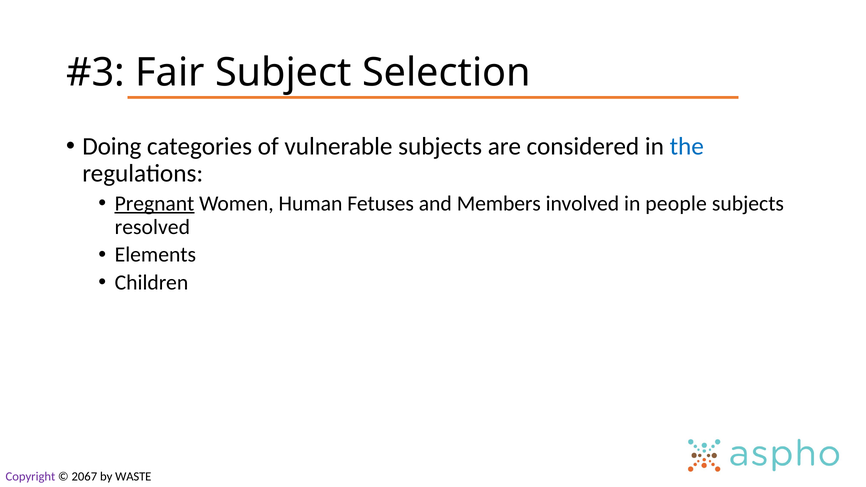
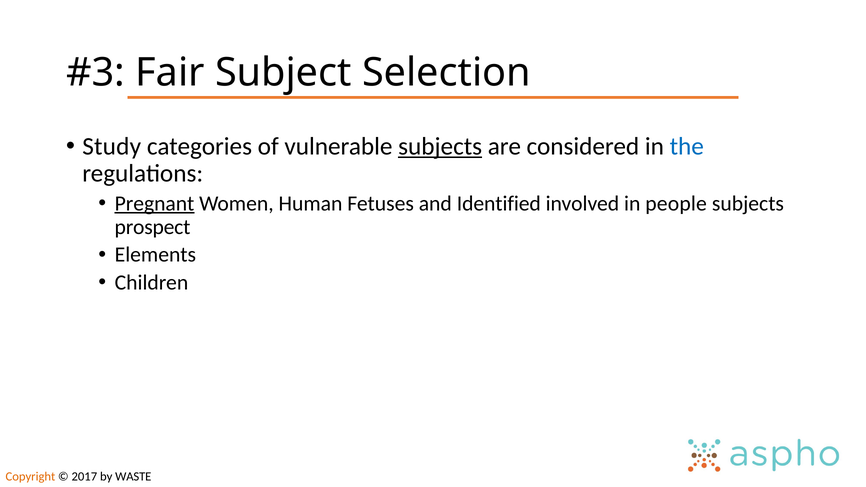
Doing: Doing -> Study (112, 146)
subjects underline: none -> present (440, 146)
Members: Members -> Identified (499, 204)
resolved: resolved -> prospect (153, 227)
Copyright colour: purple -> orange (30, 477)
2067: 2067 -> 2017 (84, 477)
